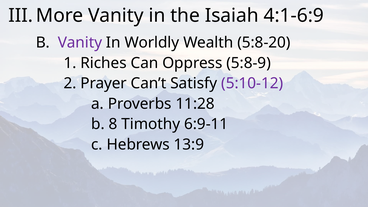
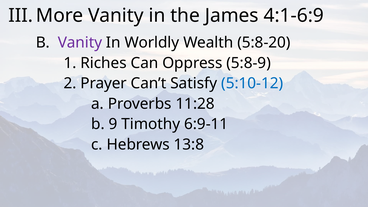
Isaiah: Isaiah -> James (232, 16)
5:10-12 colour: purple -> blue (252, 83)
8: 8 -> 9 (113, 124)
13:9: 13:9 -> 13:8 (189, 145)
